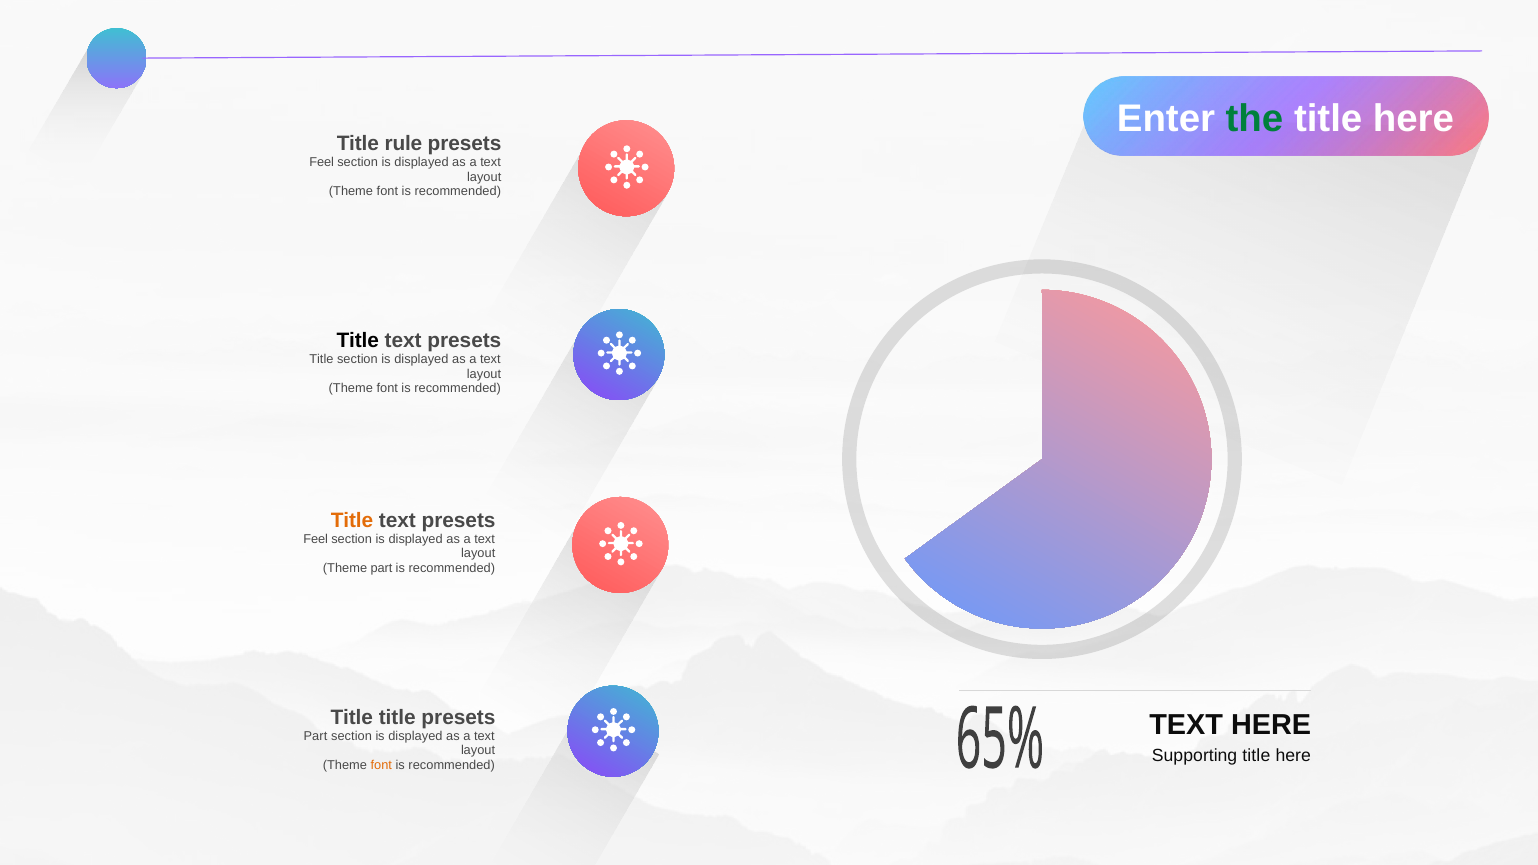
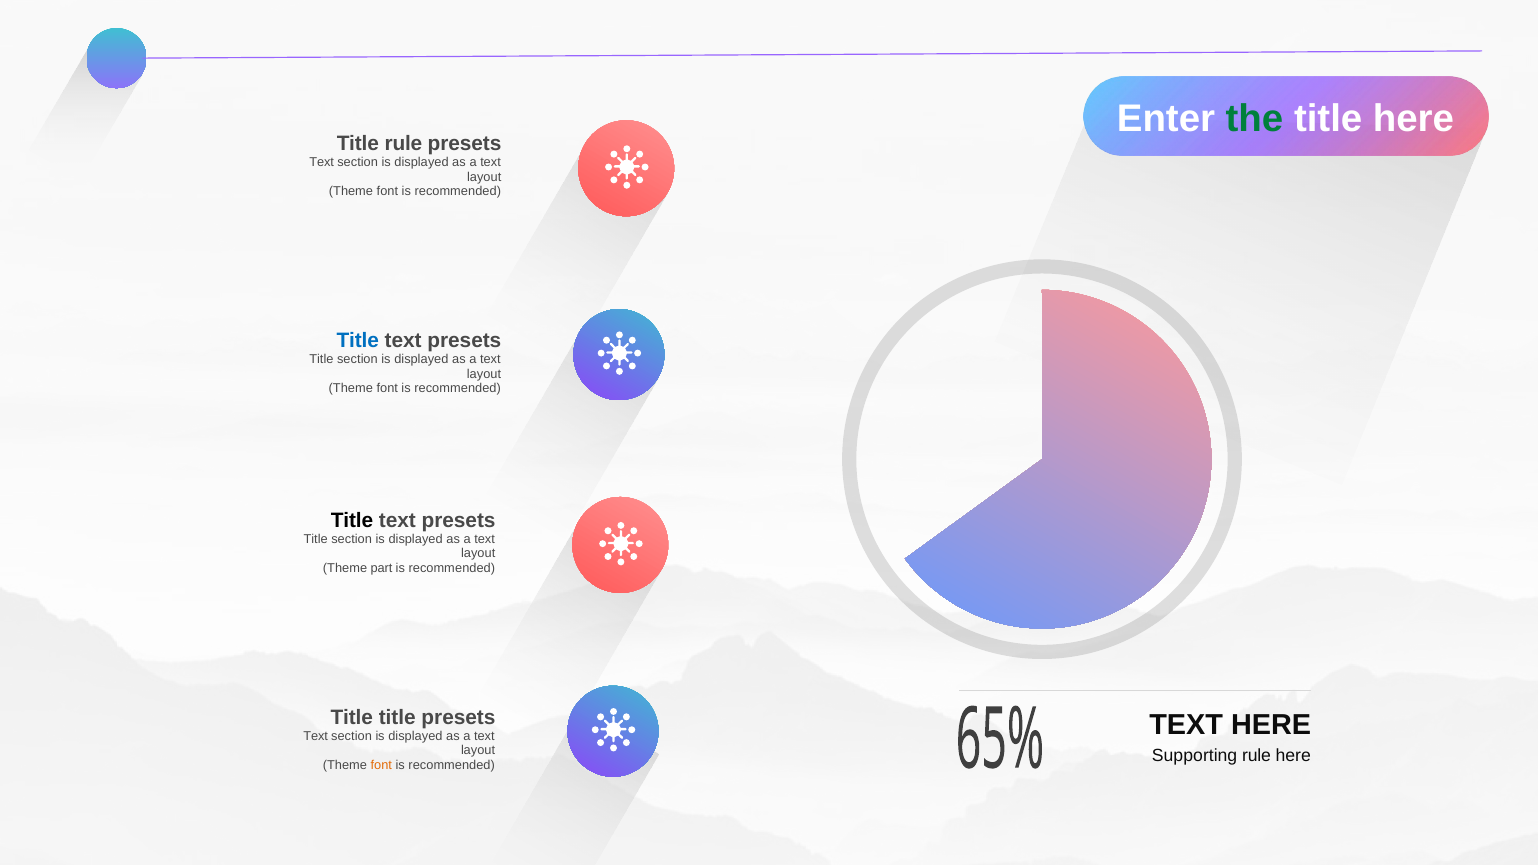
Feel: Feel -> Text (322, 162)
Title colour: black -> blue (358, 341)
Title colour: orange -> black (352, 521)
Feel: Feel -> Title (316, 539)
Part: Part -> Text (316, 736)
Supporting title: title -> rule (1256, 756)
